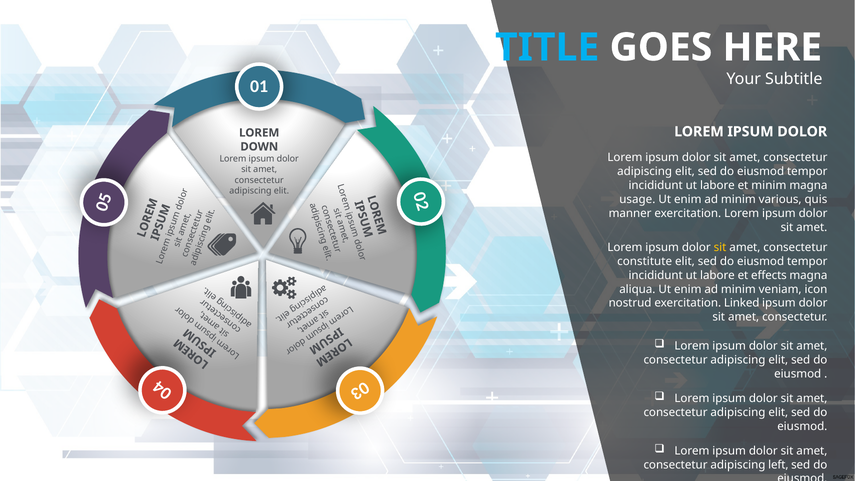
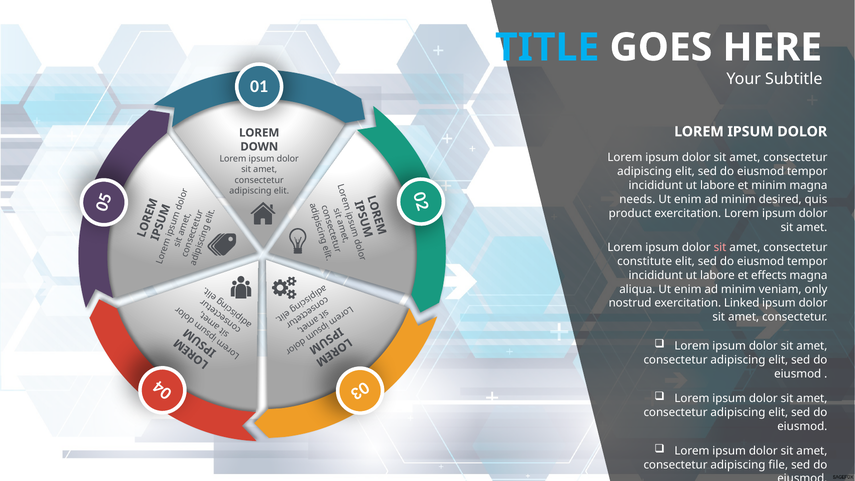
usage: usage -> needs (637, 199)
various: various -> desired (780, 199)
manner: manner -> product (630, 213)
sit colour: yellow -> pink (720, 247)
icon: icon -> only (816, 289)
left: left -> file (778, 465)
